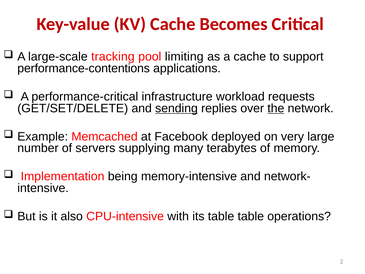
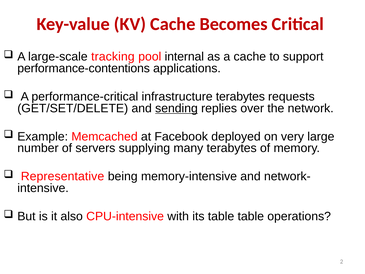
limiting: limiting -> internal (184, 57)
infrastructure workload: workload -> terabytes (240, 96)
the underline: present -> none (276, 108)
Implementation: Implementation -> Representative (63, 176)
